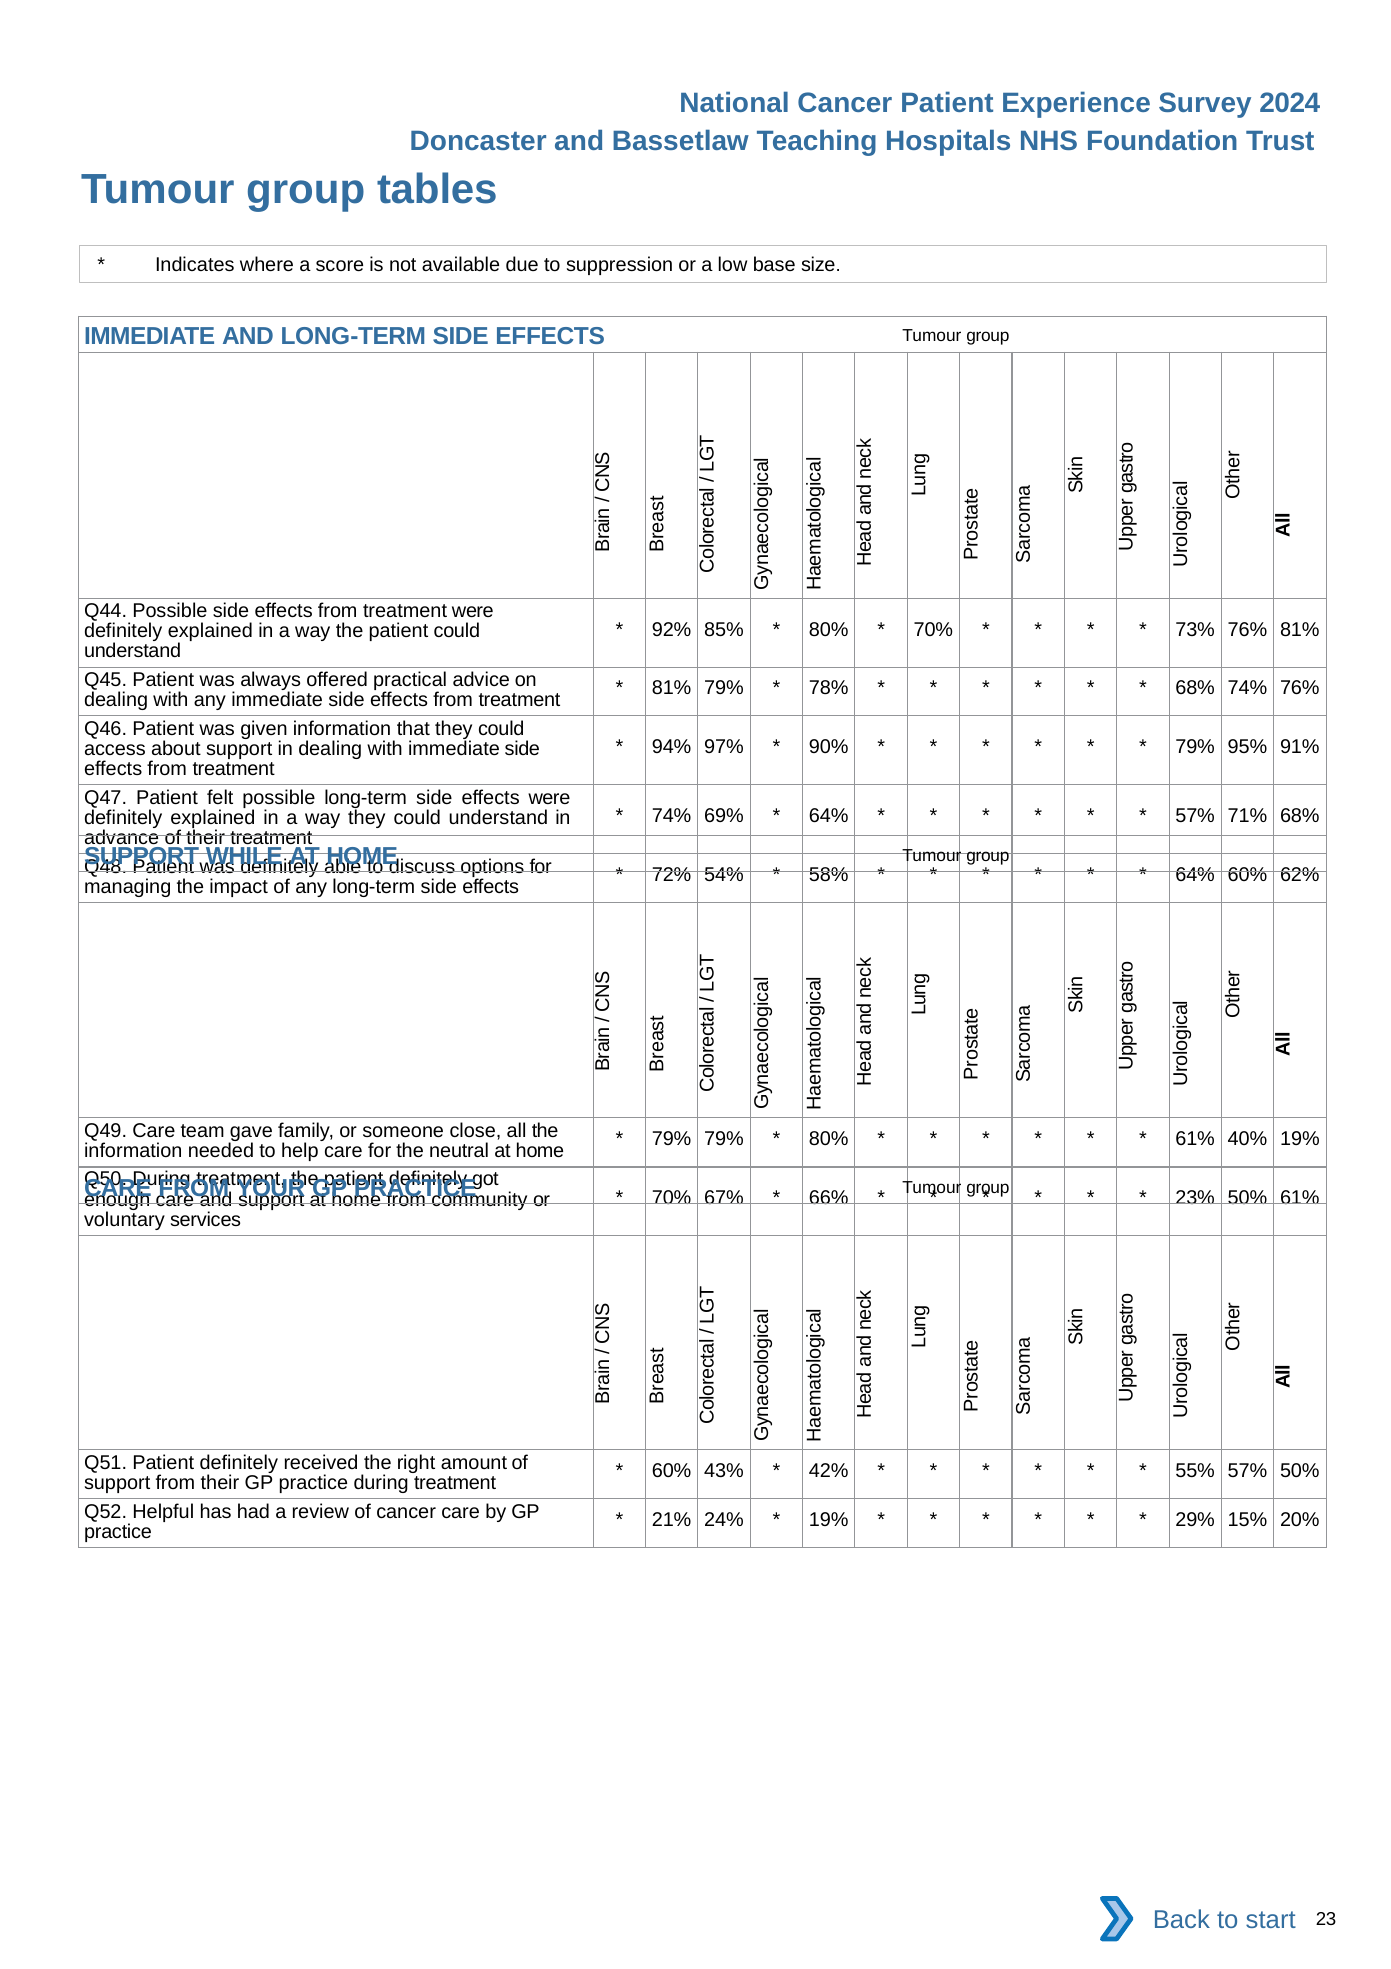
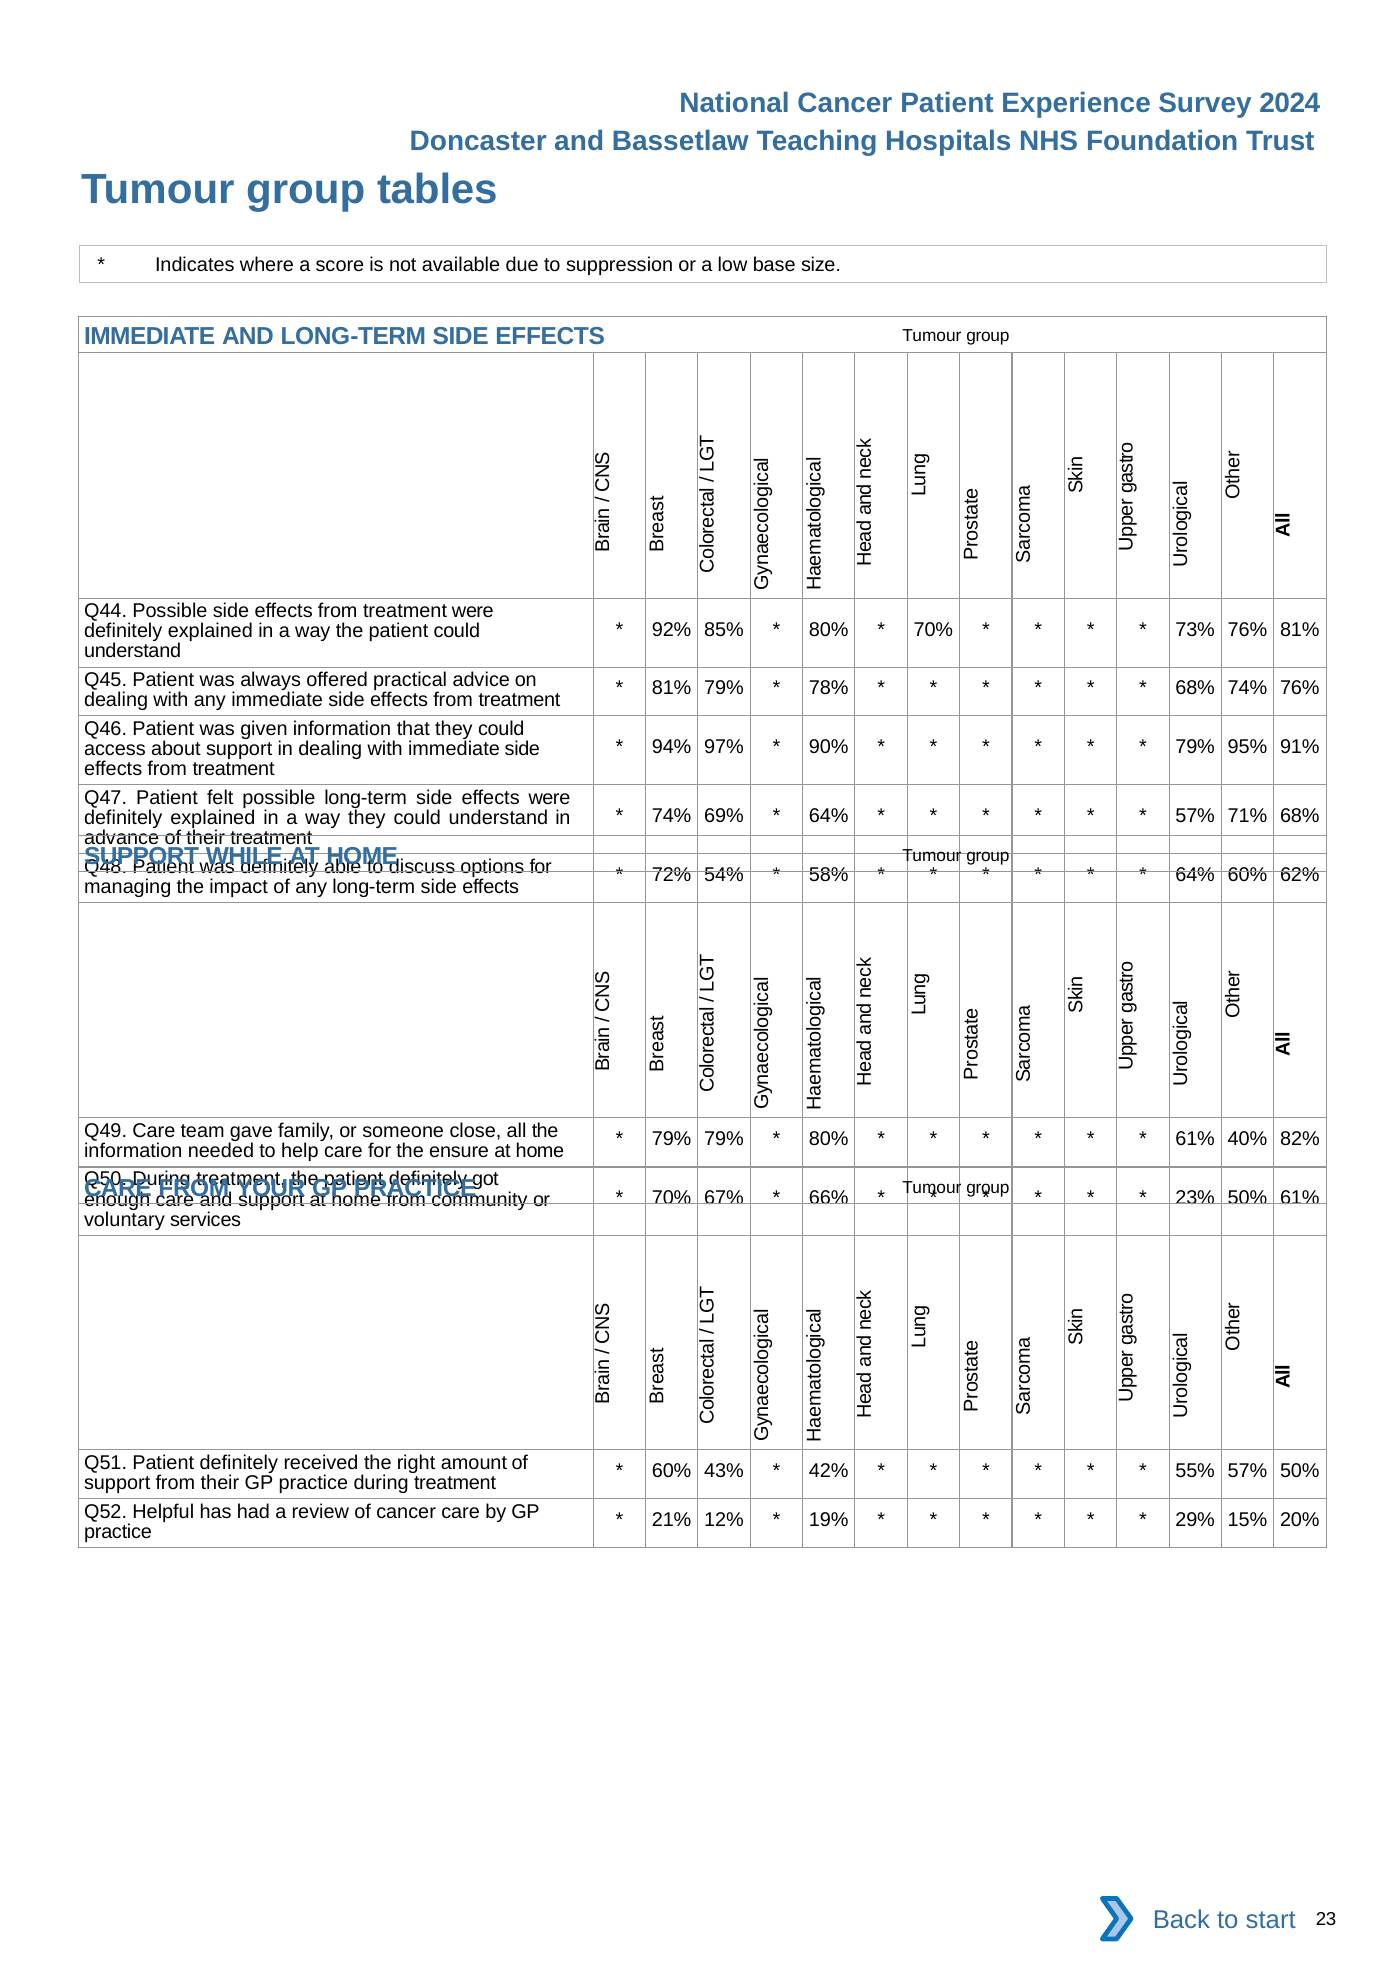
40% 19%: 19% -> 82% (1300, 1139)
neutral: neutral -> ensure (459, 1150)
24%: 24% -> 12% (724, 1519)
